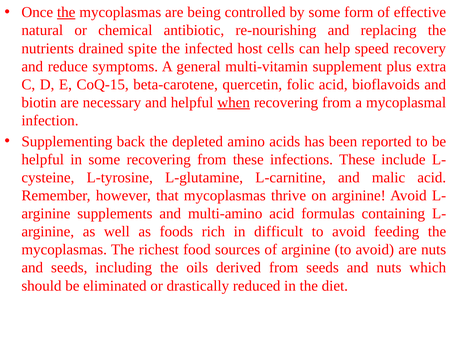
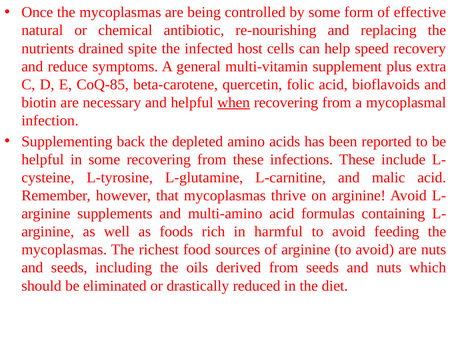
the underline: present -> none (66, 12)
CoQ-15: CoQ-15 -> CoQ-85 (103, 84)
difficult: difficult -> harmful (279, 232)
